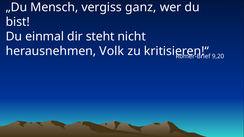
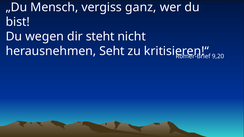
einmal: einmal -> wegen (45, 36)
Volk: Volk -> Seht (112, 51)
